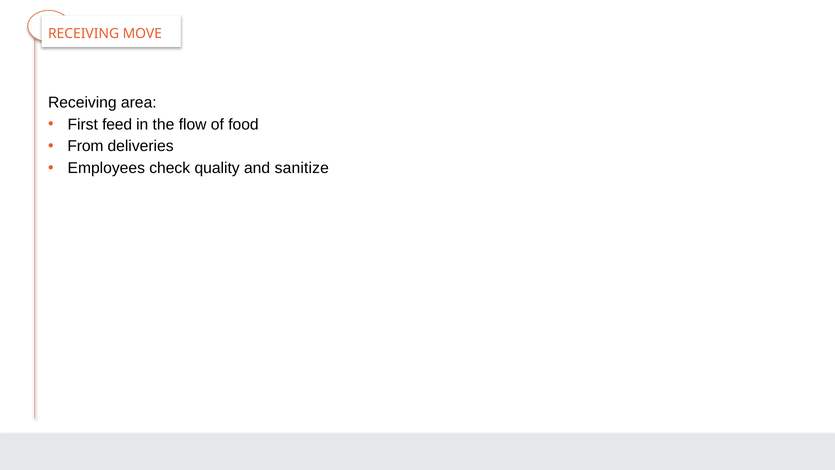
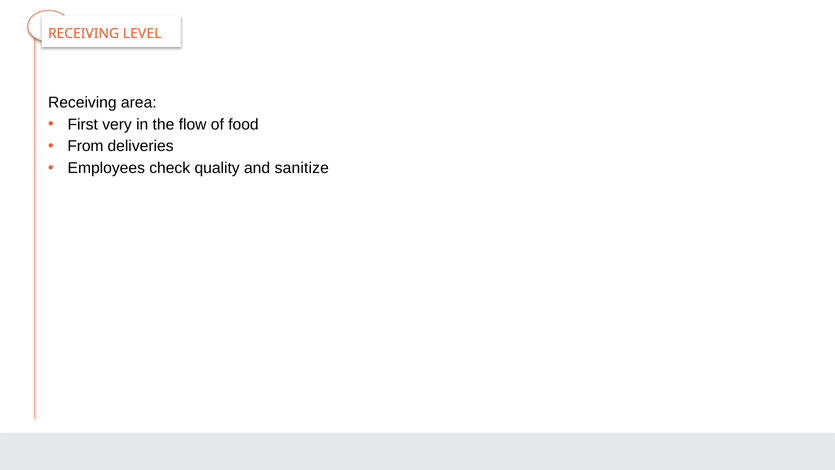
MOVE: MOVE -> LEVEL (142, 33)
feed: feed -> very (117, 124)
